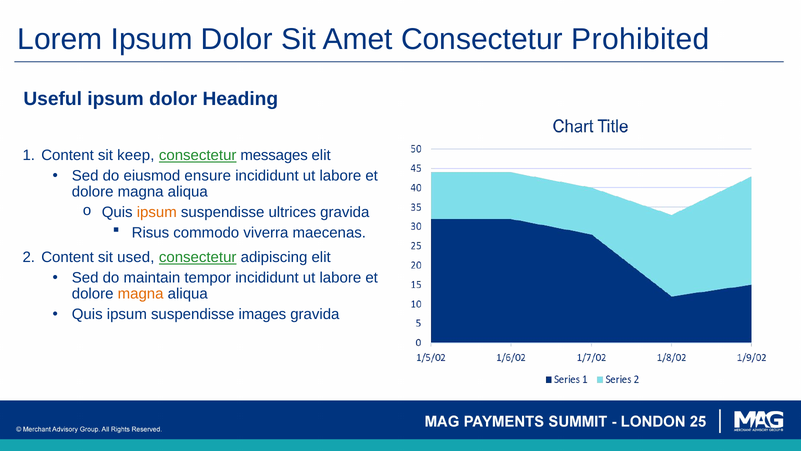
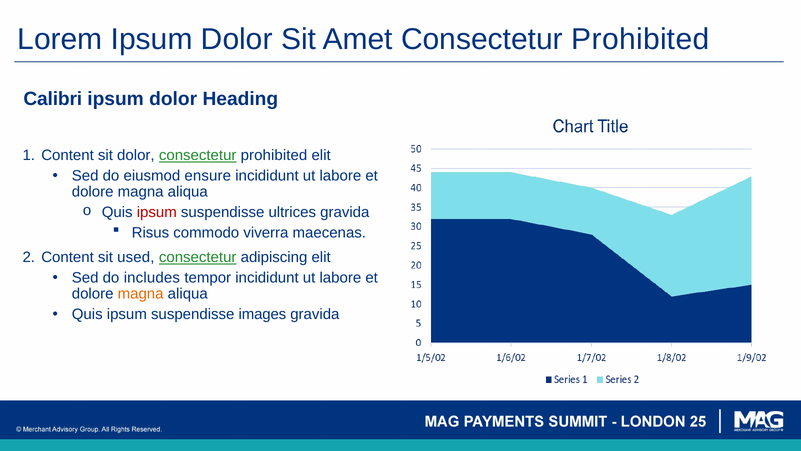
Useful: Useful -> Calibri (53, 99)
sit keep: keep -> dolor (136, 155)
messages: messages -> prohibited (274, 155)
ipsum colour: orange -> red (157, 212)
maintain: maintain -> includes (152, 277)
